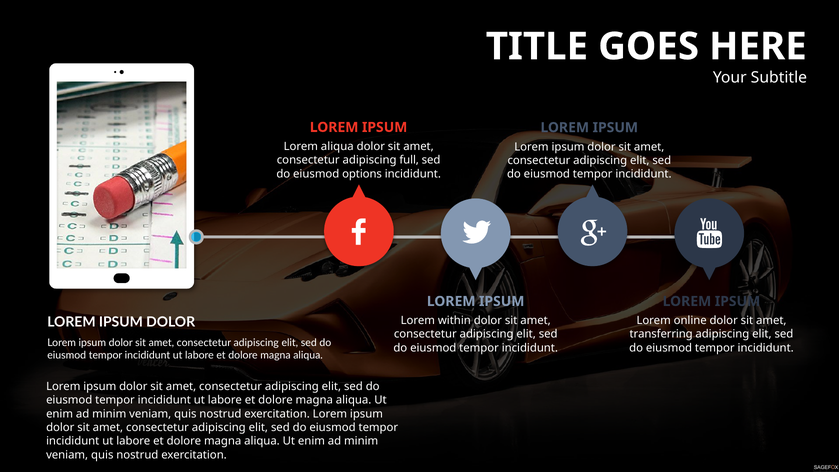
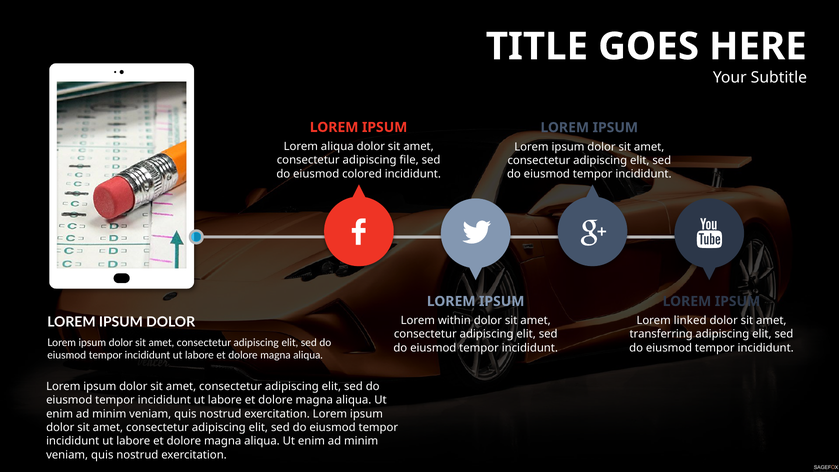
full: full -> file (409, 160)
options: options -> colored (362, 174)
online: online -> linked (690, 321)
